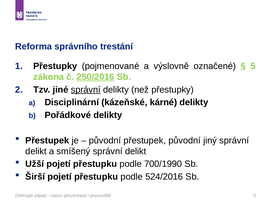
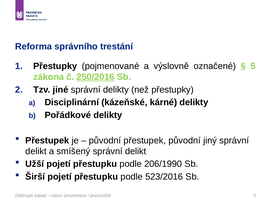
správní underline: present -> none (86, 90)
700/1990: 700/1990 -> 206/1990 (163, 164)
524/2016: 524/2016 -> 523/2016 (164, 177)
